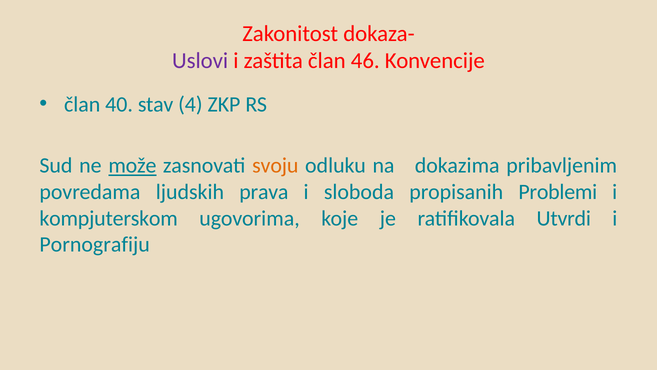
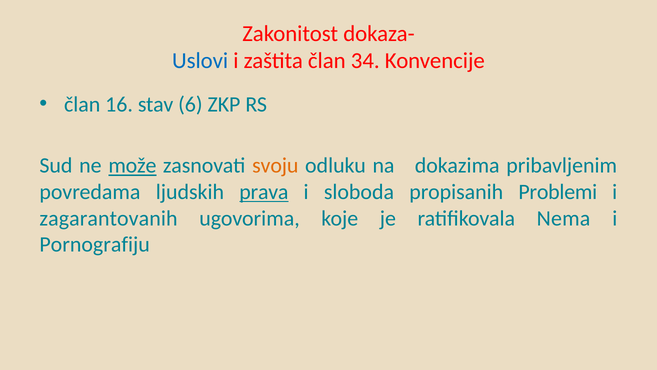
Uslovi colour: purple -> blue (200, 61)
46: 46 -> 34 (365, 61)
40: 40 -> 16 (119, 104)
4: 4 -> 6 (190, 104)
prava underline: none -> present (264, 192)
kompjuterskom: kompjuterskom -> zagarantovanih (108, 218)
Utvrdi: Utvrdi -> Nema (564, 218)
